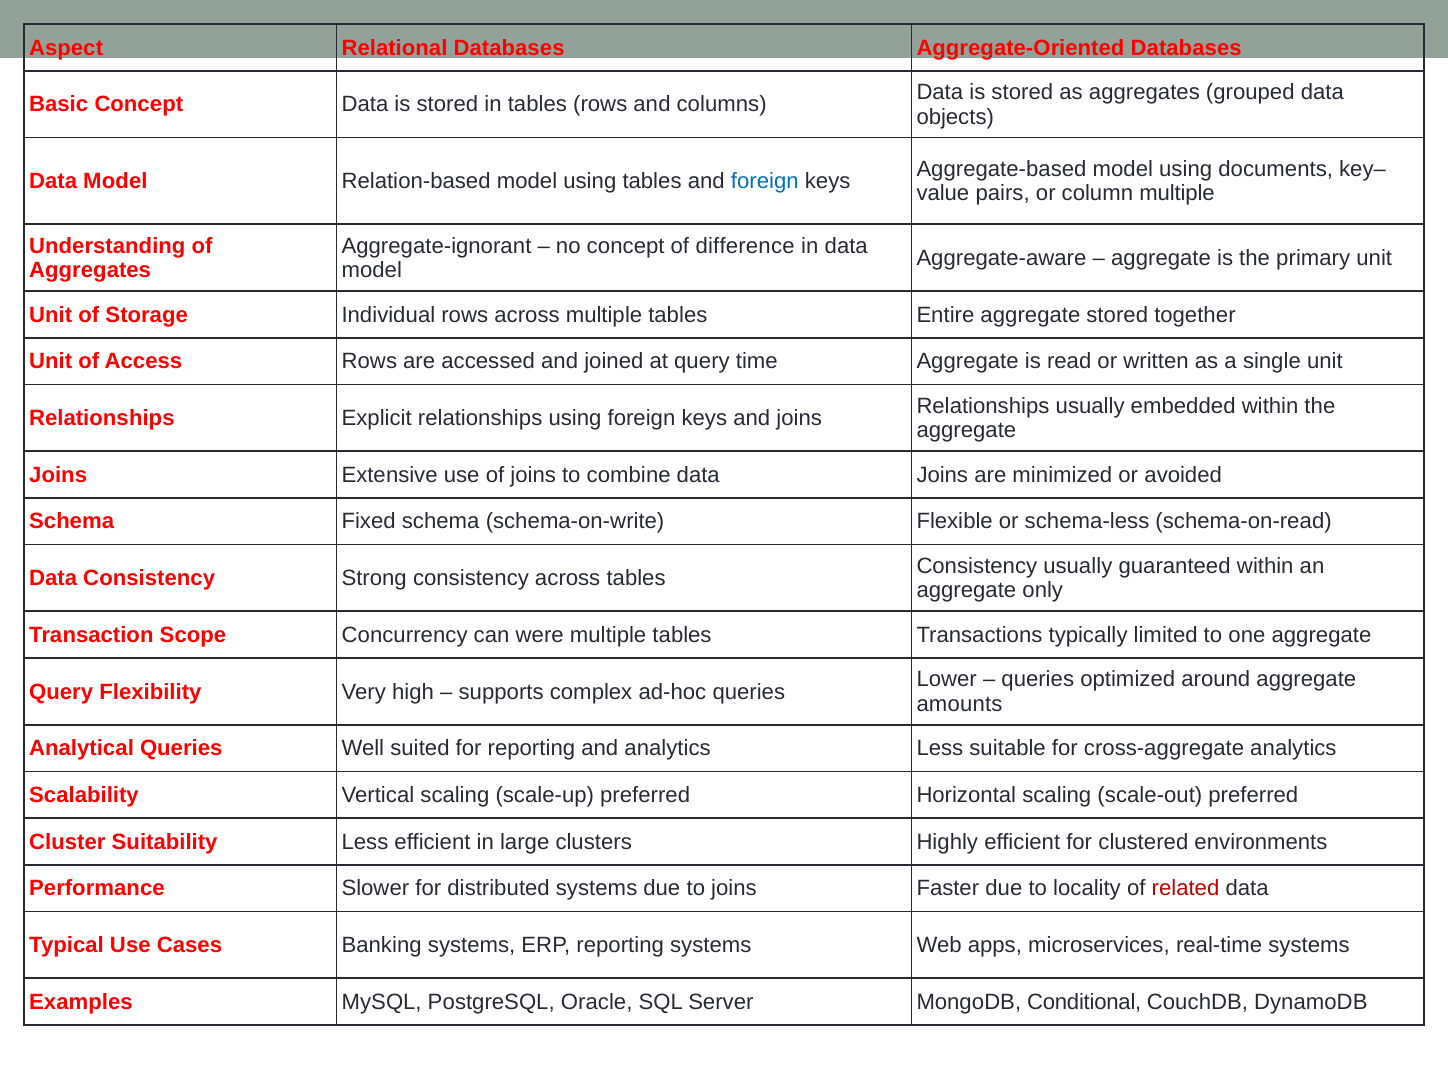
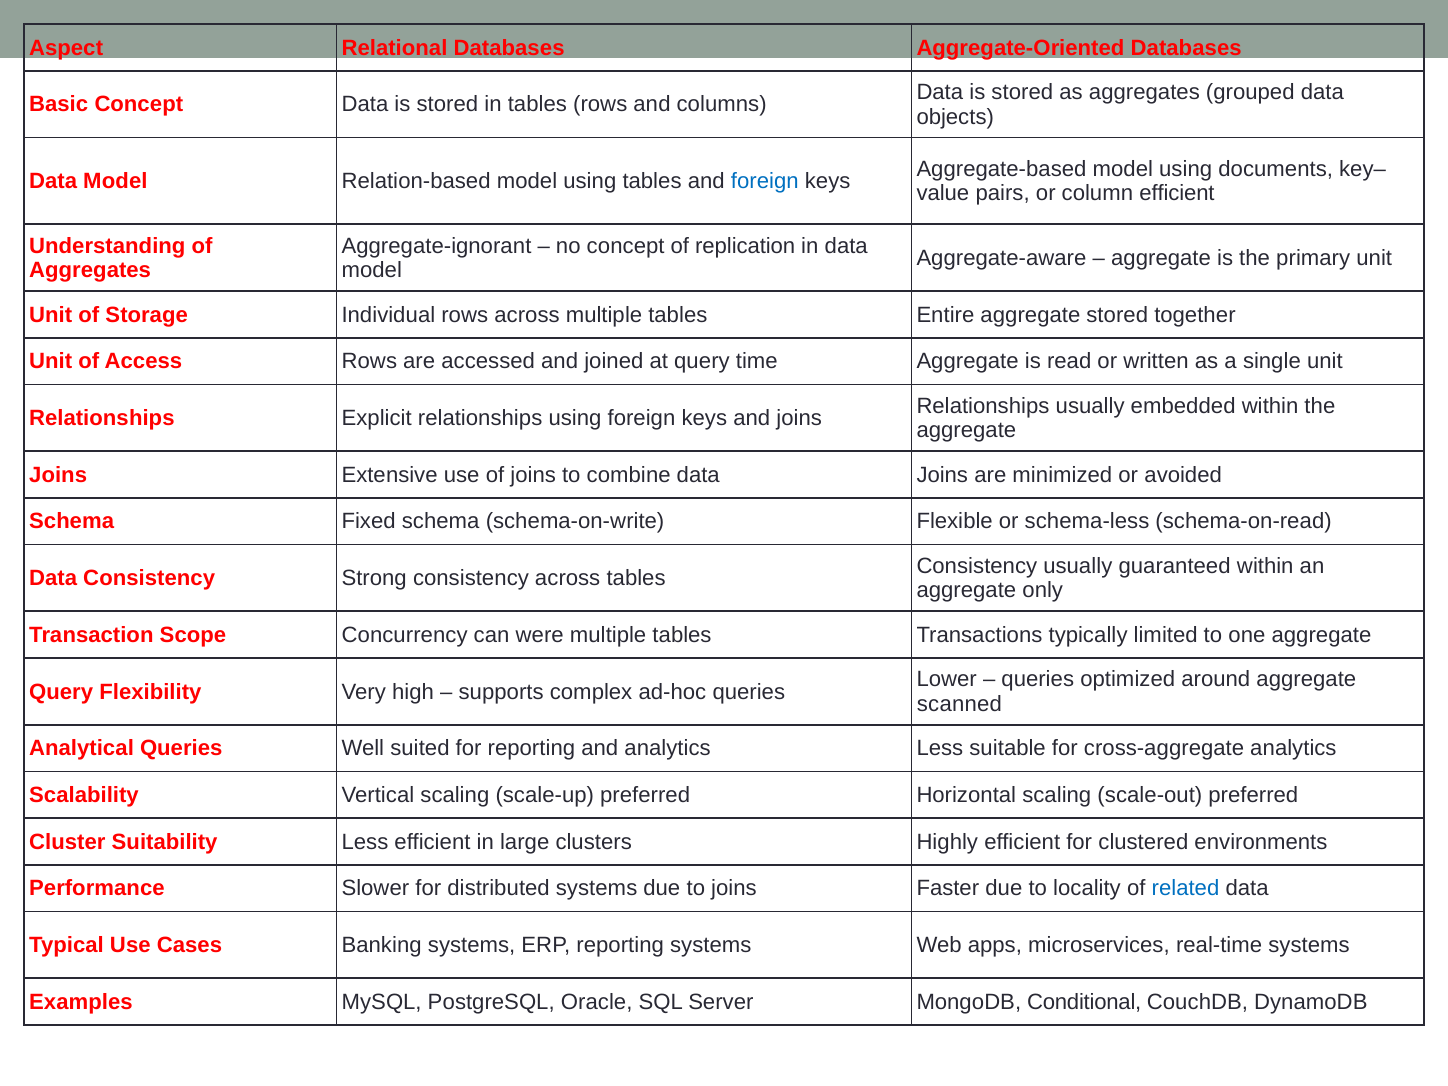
column multiple: multiple -> efficient (1177, 194)
difference: difference -> replication (745, 246)
amounts: amounts -> scanned (959, 704)
related colour: red -> blue (1185, 889)
